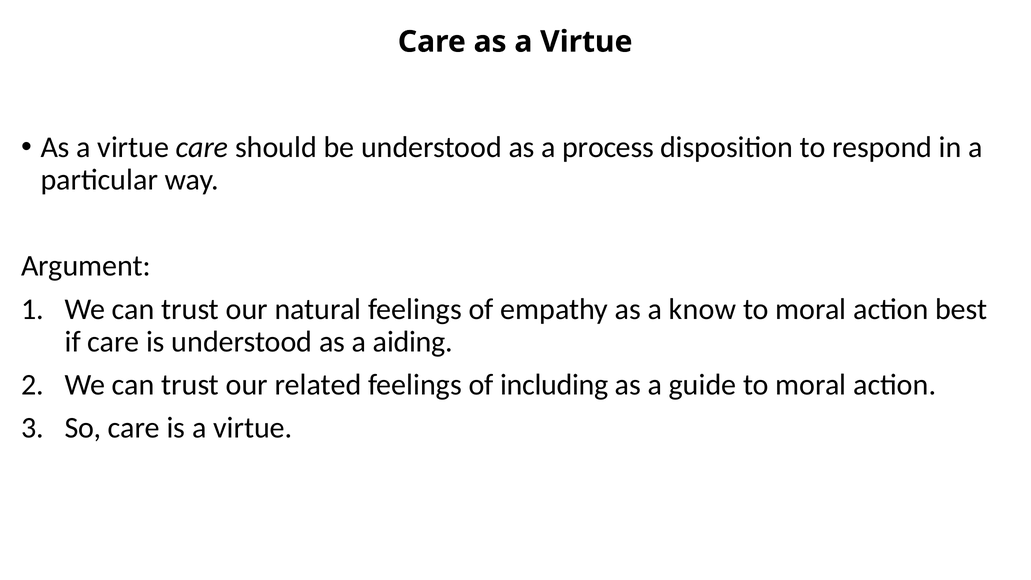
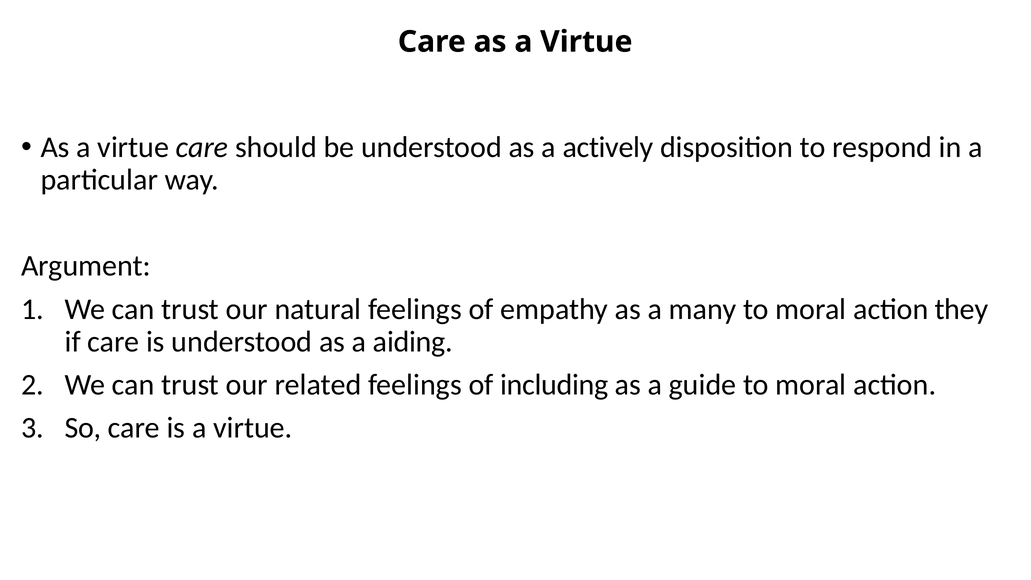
process: process -> actively (608, 147)
know: know -> many (703, 309)
best: best -> they (961, 309)
